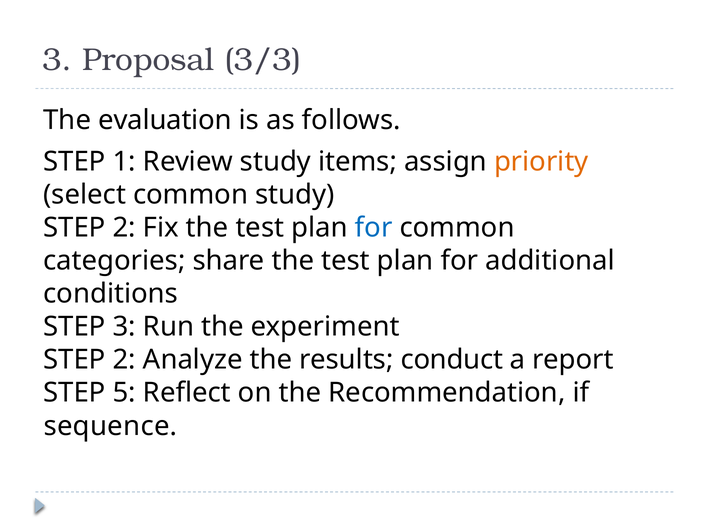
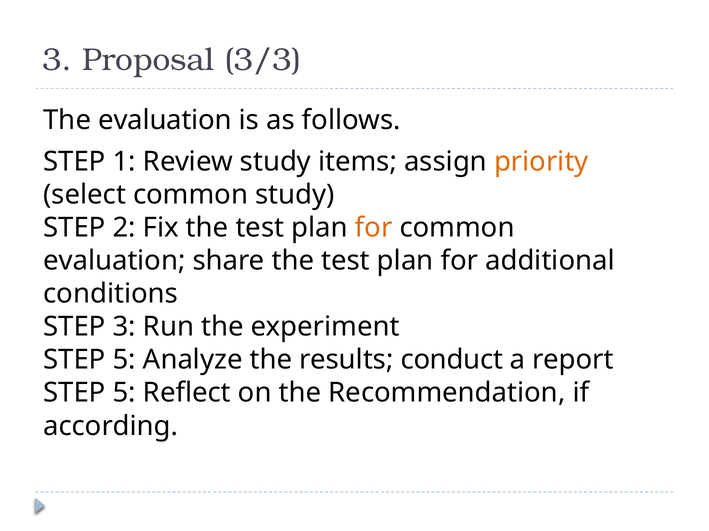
for colour: blue -> orange (374, 228)
categories: categories -> evaluation (114, 261)
2: 2 -> 5 (124, 360)
sequence: sequence -> according (111, 427)
